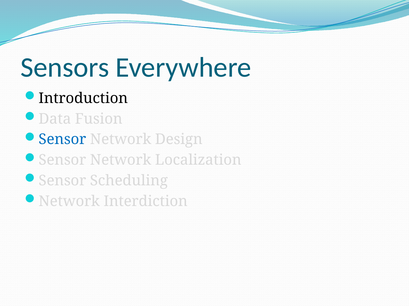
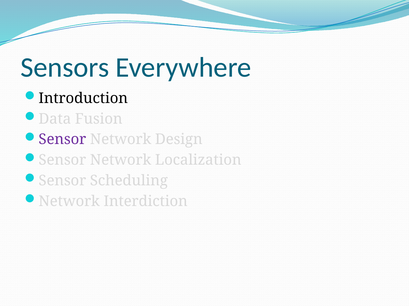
Sensor colour: blue -> purple (62, 140)
